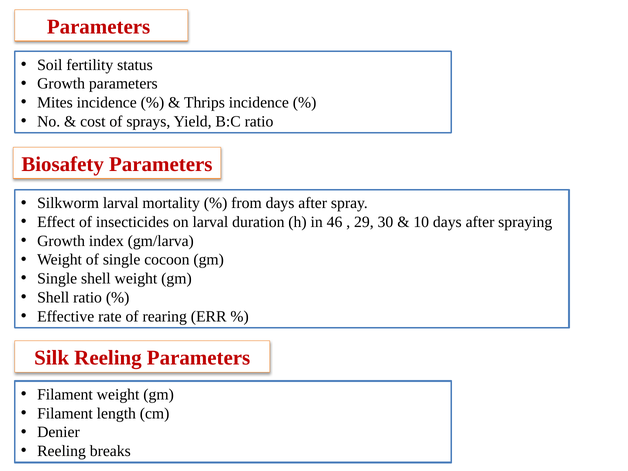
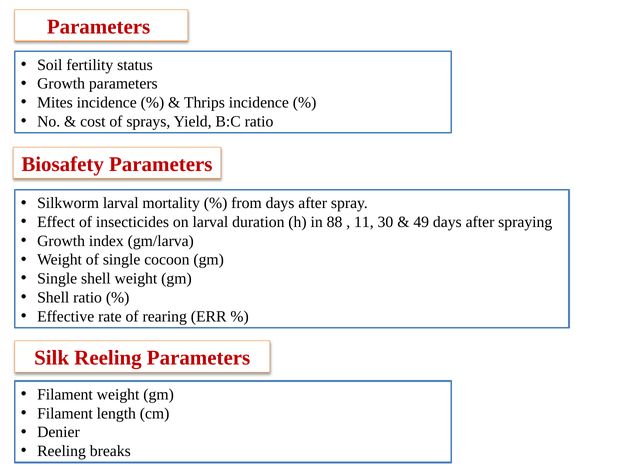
46: 46 -> 88 (335, 222)
29: 29 -> 11 (364, 222)
10: 10 -> 49 (421, 222)
